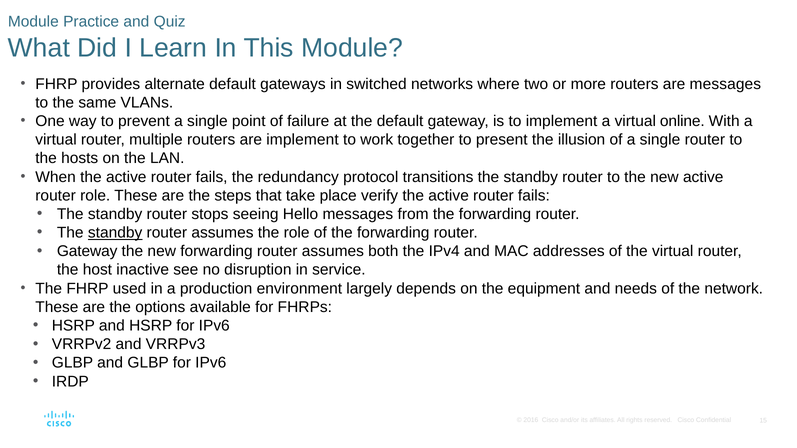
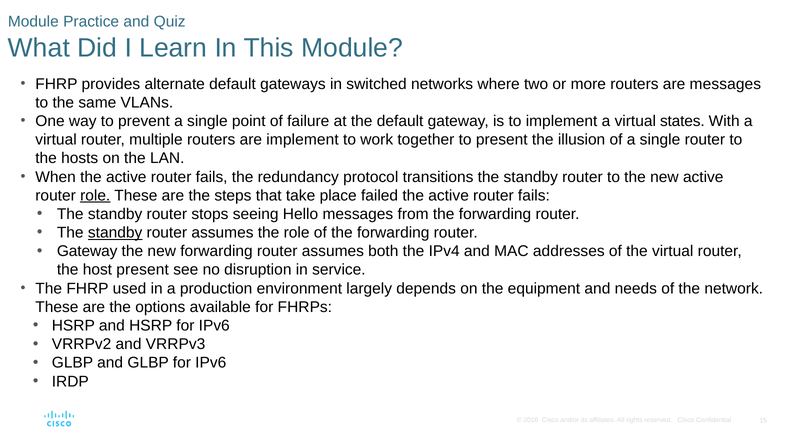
online: online -> states (682, 121)
role underline: none -> present (95, 196)
verify: verify -> failed (380, 196)
host inactive: inactive -> present (143, 270)
